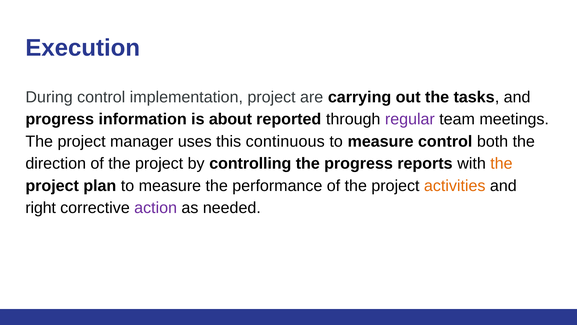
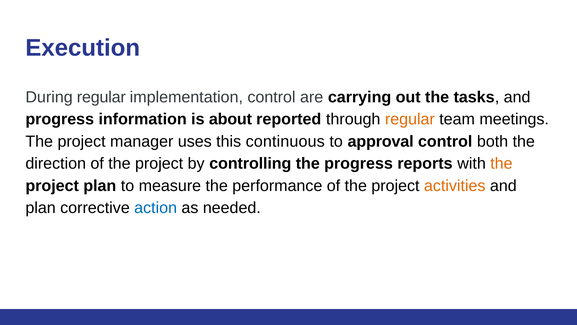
During control: control -> regular (101, 97)
implementation project: project -> control (271, 97)
regular colour: purple -> orange (410, 119)
measure: measure -> approval (381, 141)
right: right -> plan (41, 208)
action colour: purple -> blue (156, 208)
